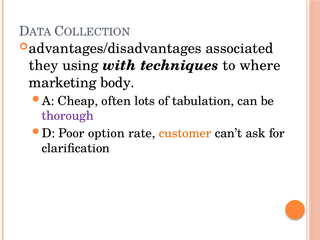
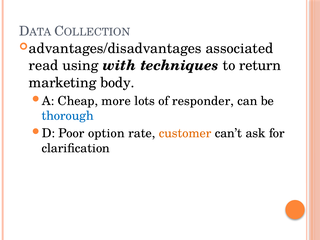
they: they -> read (44, 66)
where: where -> return (260, 66)
often: often -> more (116, 101)
tabulation: tabulation -> responder (203, 101)
thorough colour: purple -> blue (68, 116)
